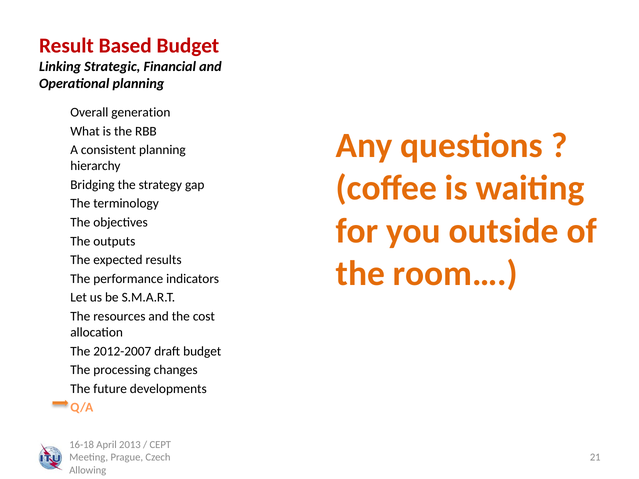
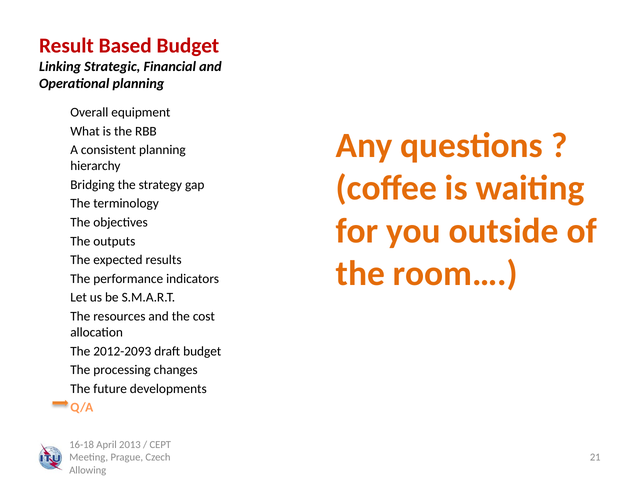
generation: generation -> equipment (141, 112)
2012-2007: 2012-2007 -> 2012-2093 (122, 351)
